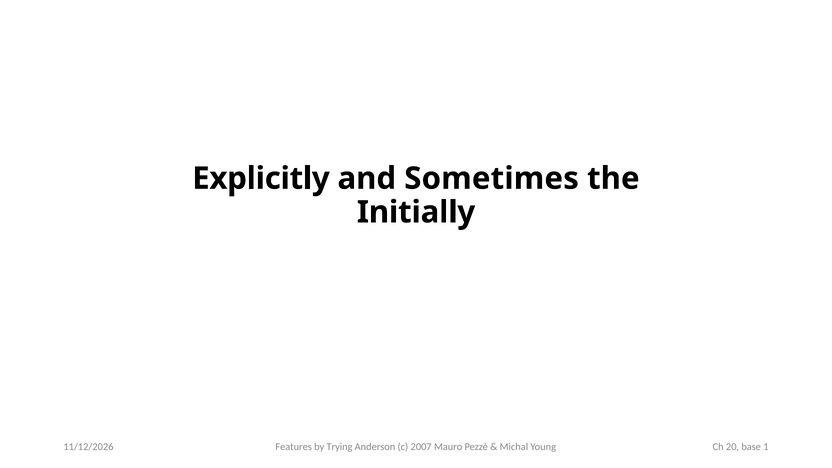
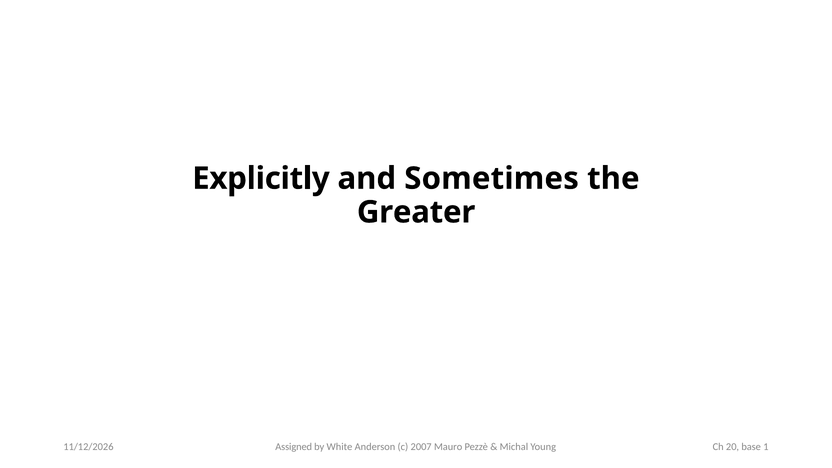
Initially: Initially -> Greater (416, 212)
Features: Features -> Assigned (294, 447)
Trying: Trying -> White (339, 447)
